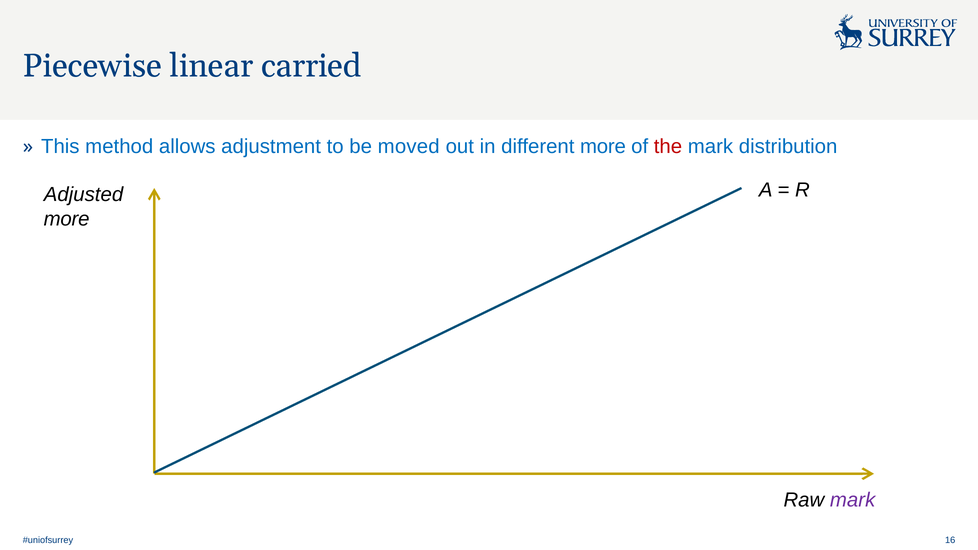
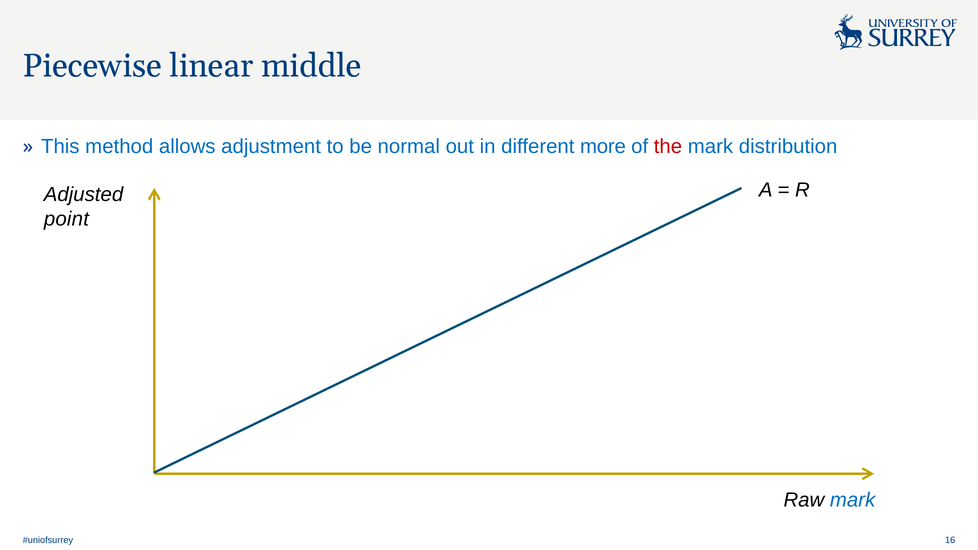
carried: carried -> middle (311, 66)
moved: moved -> normal (409, 147)
more: more -> point (66, 219)
mark colour: purple -> blue (853, 500)
